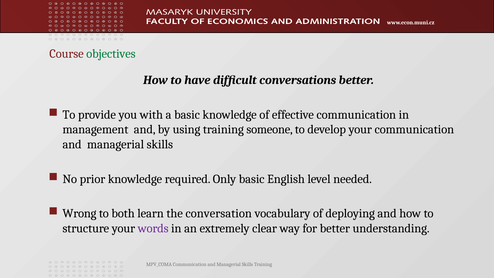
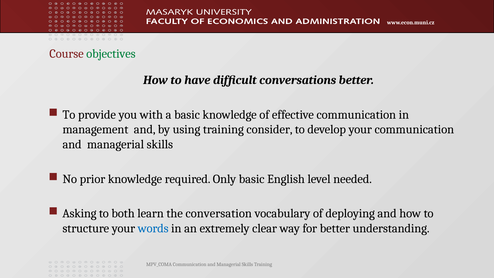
someone: someone -> consider (269, 130)
Wrong: Wrong -> Asking (79, 213)
words colour: purple -> blue (153, 228)
